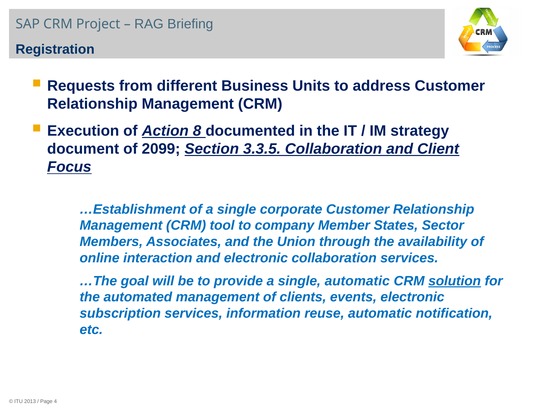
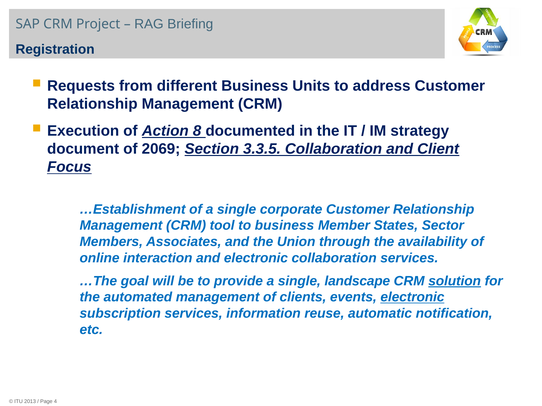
2099: 2099 -> 2069 (161, 149)
to company: company -> business (284, 226)
single automatic: automatic -> landscape (357, 281)
electronic underline: none -> present (412, 298)
